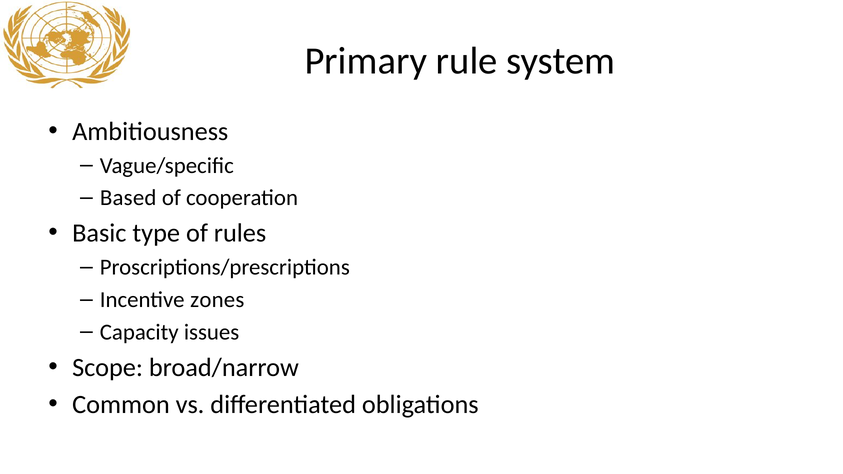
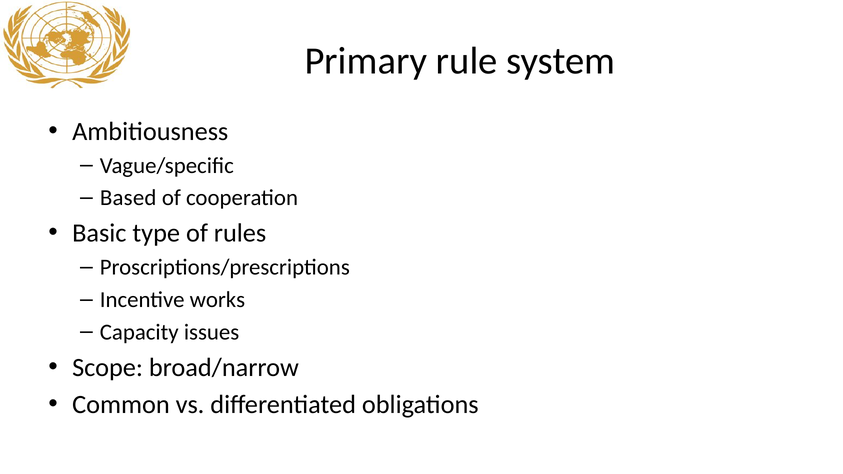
zones: zones -> works (217, 300)
